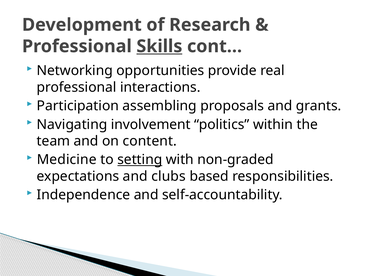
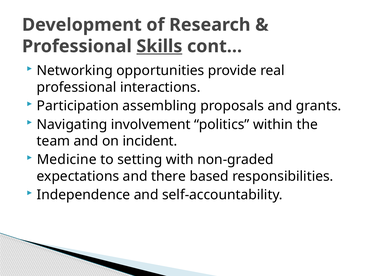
content: content -> incident (150, 141)
setting underline: present -> none (140, 160)
clubs: clubs -> there (169, 176)
